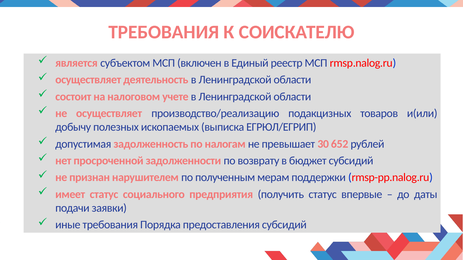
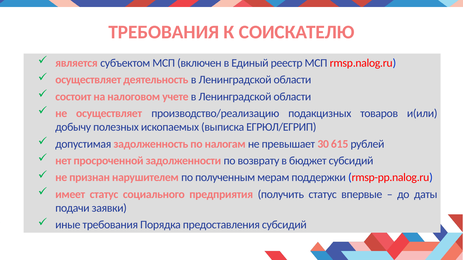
652: 652 -> 615 (340, 144)
